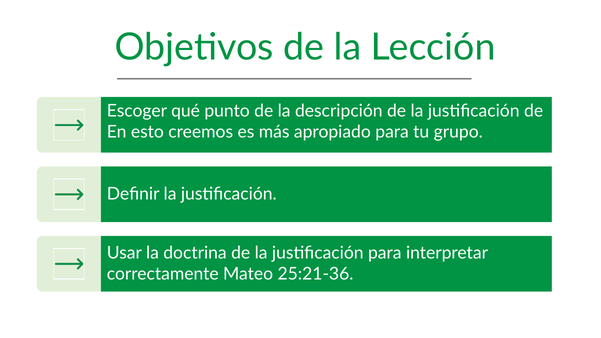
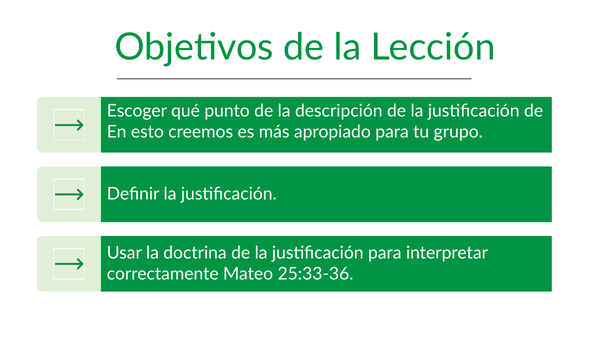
25:21-36: 25:21-36 -> 25:33-36 (315, 274)
